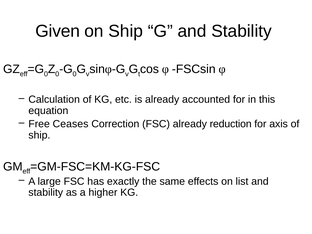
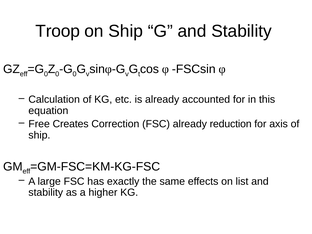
Given: Given -> Troop (58, 31)
Ceases: Ceases -> Creates (71, 124)
